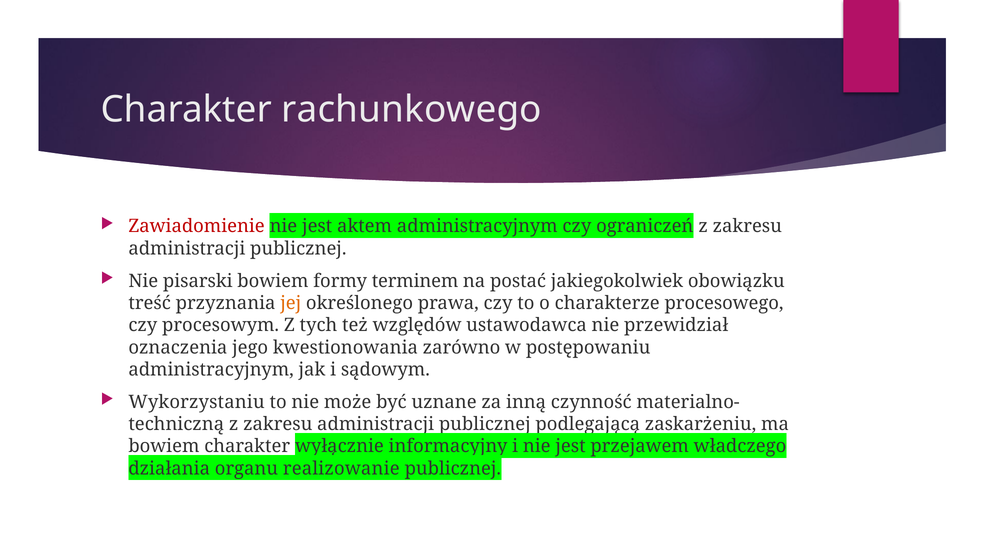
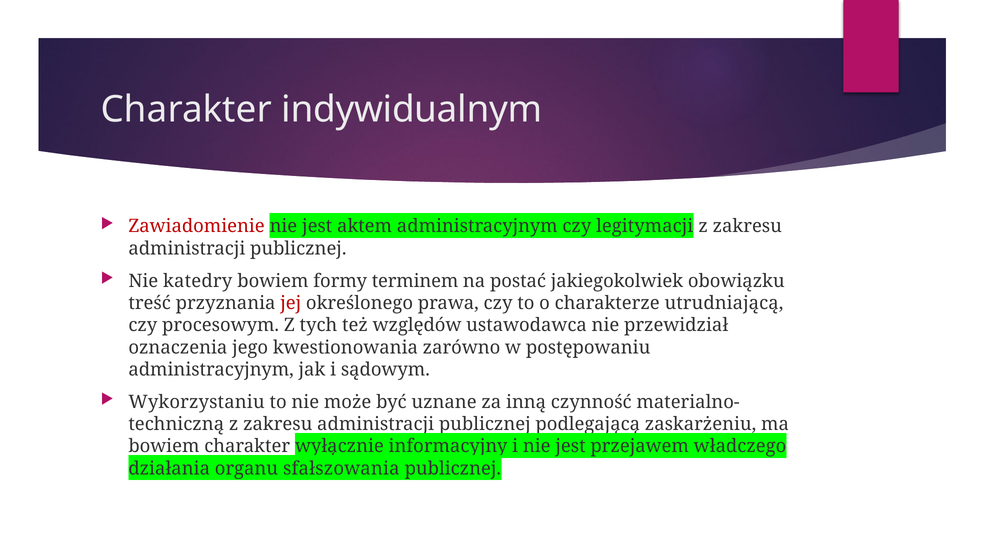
rachunkowego: rachunkowego -> indywidualnym (412, 110)
ograniczeń: ograniczeń -> legitymacji (645, 226)
pisarski: pisarski -> katedry (198, 281)
jej colour: orange -> red (291, 303)
procesowego: procesowego -> utrudniającą (724, 303)
realizowanie: realizowanie -> sfałszowania (341, 469)
